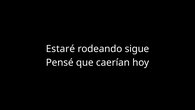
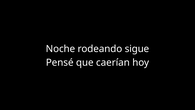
Estaré: Estaré -> Noche (61, 49)
